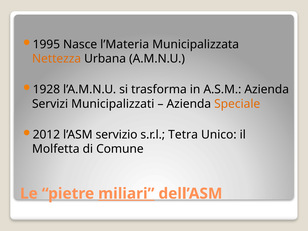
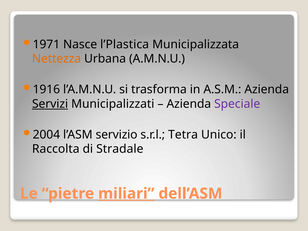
1995: 1995 -> 1971 (46, 44)
l’Materia: l’Materia -> l’Plastica (125, 44)
1928: 1928 -> 1916 (46, 90)
Servizi underline: none -> present (50, 104)
Speciale colour: orange -> purple (237, 104)
2012: 2012 -> 2004 (46, 135)
Molfetta: Molfetta -> Raccolta (56, 149)
Comune: Comune -> Stradale (120, 149)
